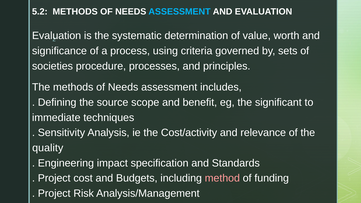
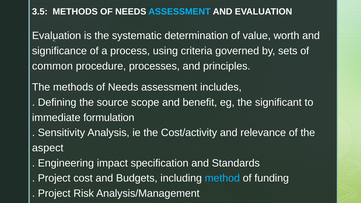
5.2: 5.2 -> 3.5 (40, 12)
societies: societies -> common (52, 66)
techniques: techniques -> formulation (109, 118)
quality: quality -> aspect (48, 148)
method colour: pink -> light blue (222, 178)
